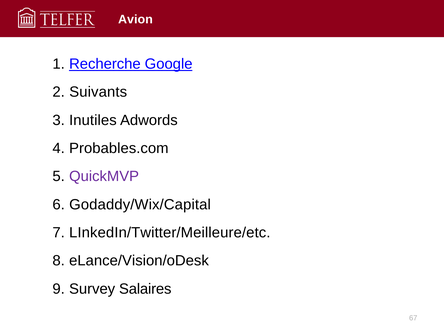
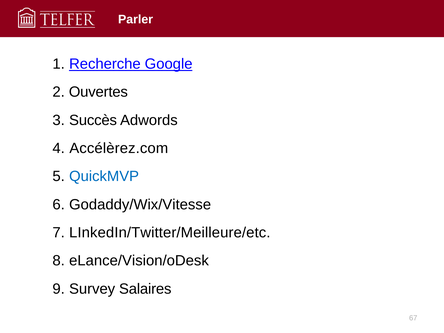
Avion: Avion -> Parler (136, 19)
Suivants: Suivants -> Ouvertes (98, 92)
Inutiles: Inutiles -> Succès (93, 120)
Probables.com: Probables.com -> Accélèrez.com (119, 148)
QuickMVP colour: purple -> blue (104, 176)
Godaddy/Wix/Capital: Godaddy/Wix/Capital -> Godaddy/Wix/Vitesse (140, 205)
